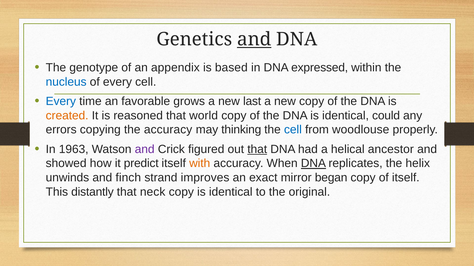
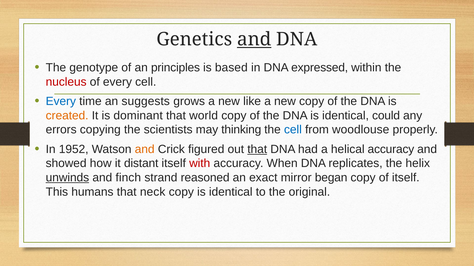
appendix: appendix -> principles (176, 68)
nucleus colour: blue -> red (66, 82)
favorable: favorable -> suggests (146, 102)
last: last -> like (252, 102)
reasoned: reasoned -> dominant (138, 116)
the accuracy: accuracy -> scientists (168, 130)
1963: 1963 -> 1952 (74, 150)
and colour: purple -> orange (145, 150)
helical ancestor: ancestor -> accuracy (391, 150)
predict: predict -> distant (141, 164)
with colour: orange -> red (200, 164)
DNA underline: present -> none (313, 164)
unwinds underline: none -> present (67, 178)
improves: improves -> reasoned (205, 178)
distantly: distantly -> humans (92, 192)
